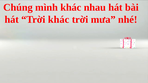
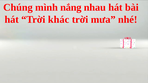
mình khác: khác -> nắng (71, 7)
